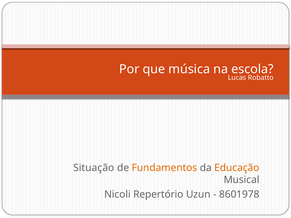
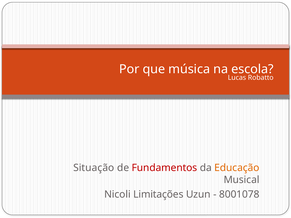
Fundamentos colour: orange -> red (164, 168)
Repertório: Repertório -> Limitações (158, 195)
8601978: 8601978 -> 8001078 (239, 195)
